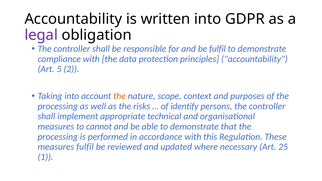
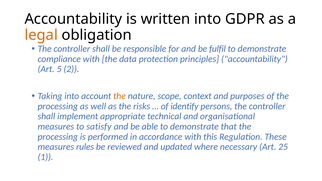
legal colour: purple -> orange (41, 35)
cannot: cannot -> satisfy (99, 127)
measures fulfil: fulfil -> rules (85, 147)
